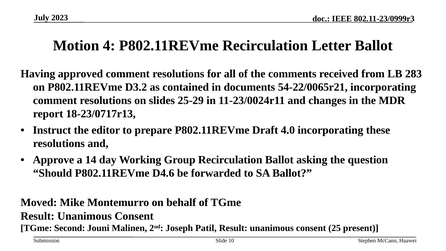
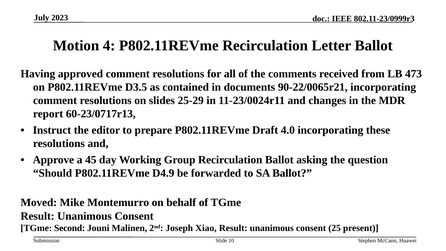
283: 283 -> 473 (414, 74)
D3.2: D3.2 -> D3.5 (136, 87)
54-22/0065r21: 54-22/0065r21 -> 90-22/0065r21 (313, 87)
18-23/0717r13: 18-23/0717r13 -> 60-23/0717r13 (101, 114)
14: 14 -> 45 (91, 160)
D4.6: D4.6 -> D4.9 (163, 173)
Patil: Patil -> Xiao (206, 228)
